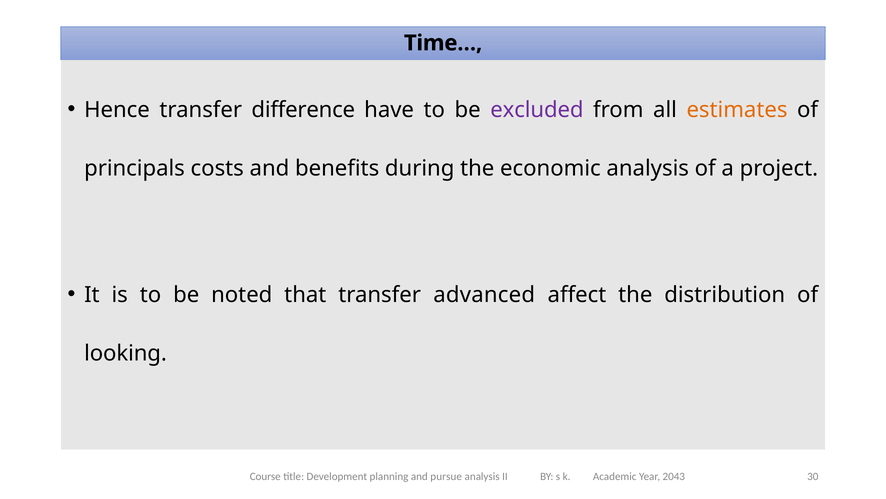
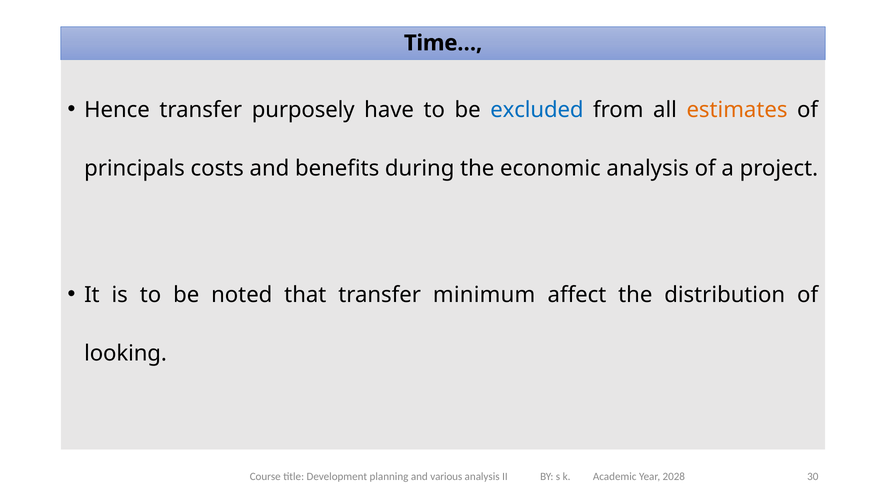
difference: difference -> purposely (303, 110)
excluded colour: purple -> blue (537, 110)
advanced: advanced -> minimum (484, 294)
pursue: pursue -> various (446, 476)
2043: 2043 -> 2028 (674, 476)
